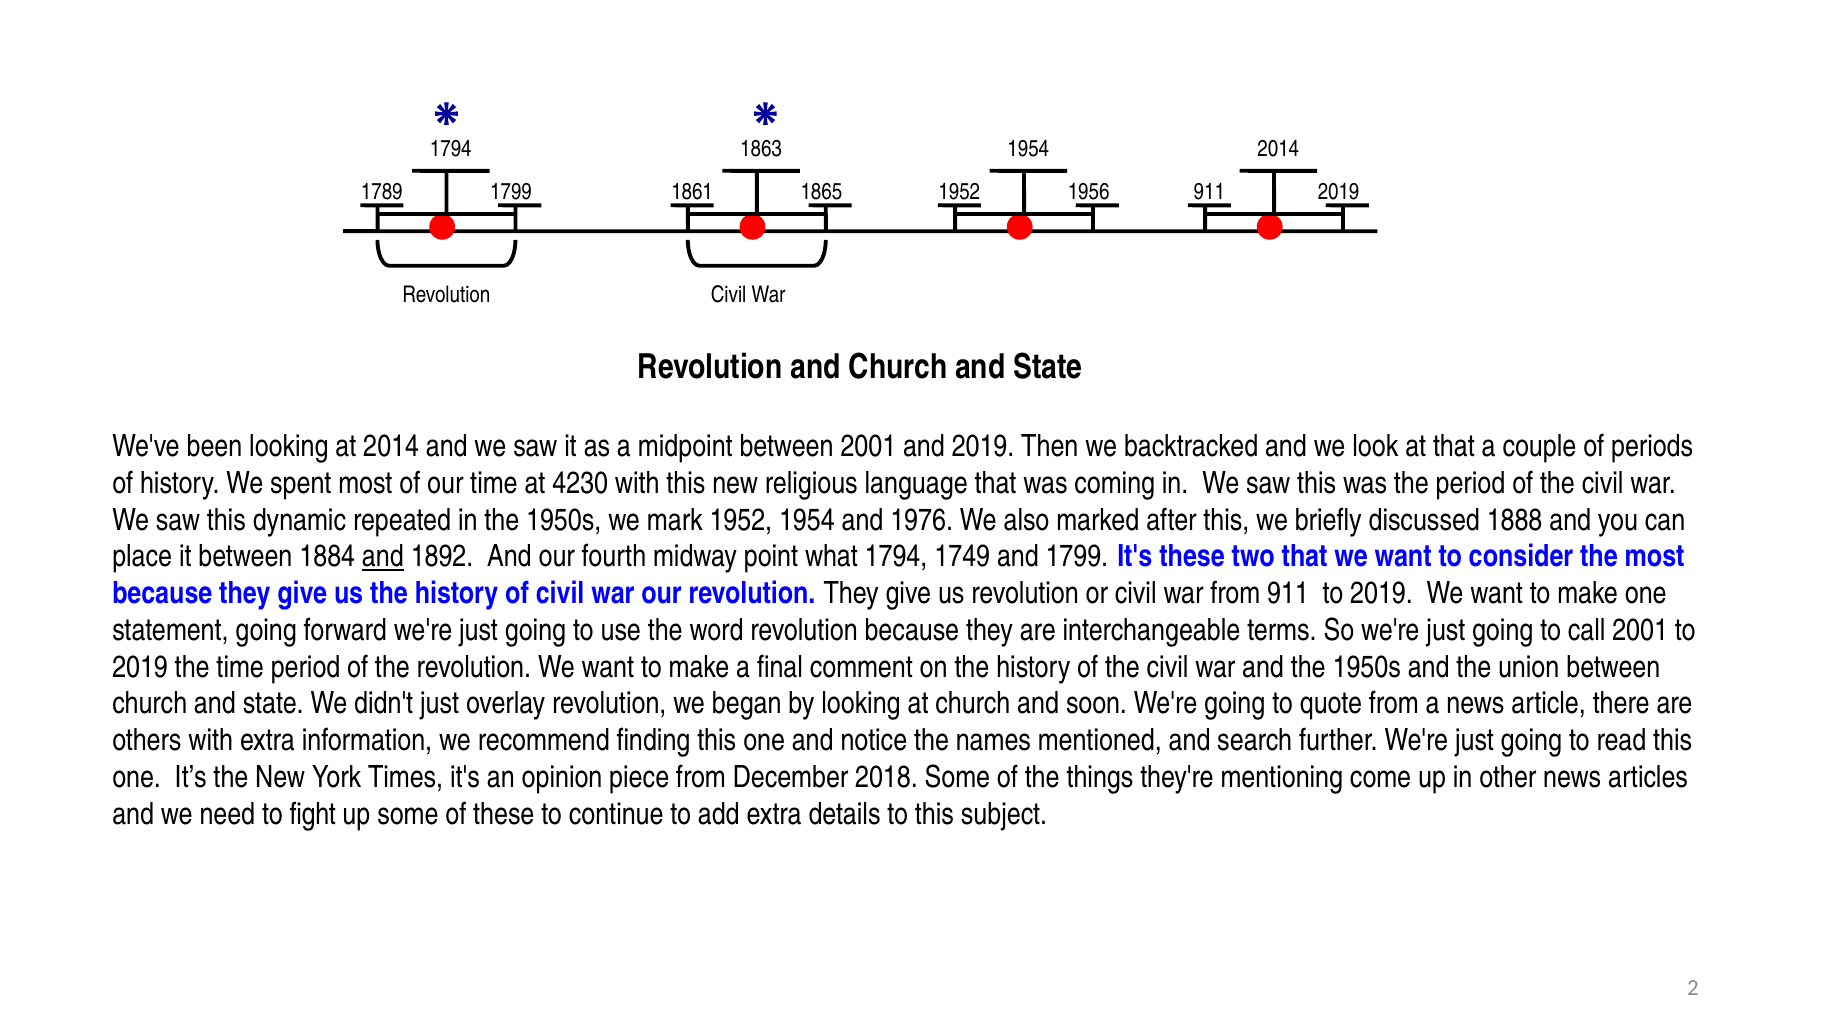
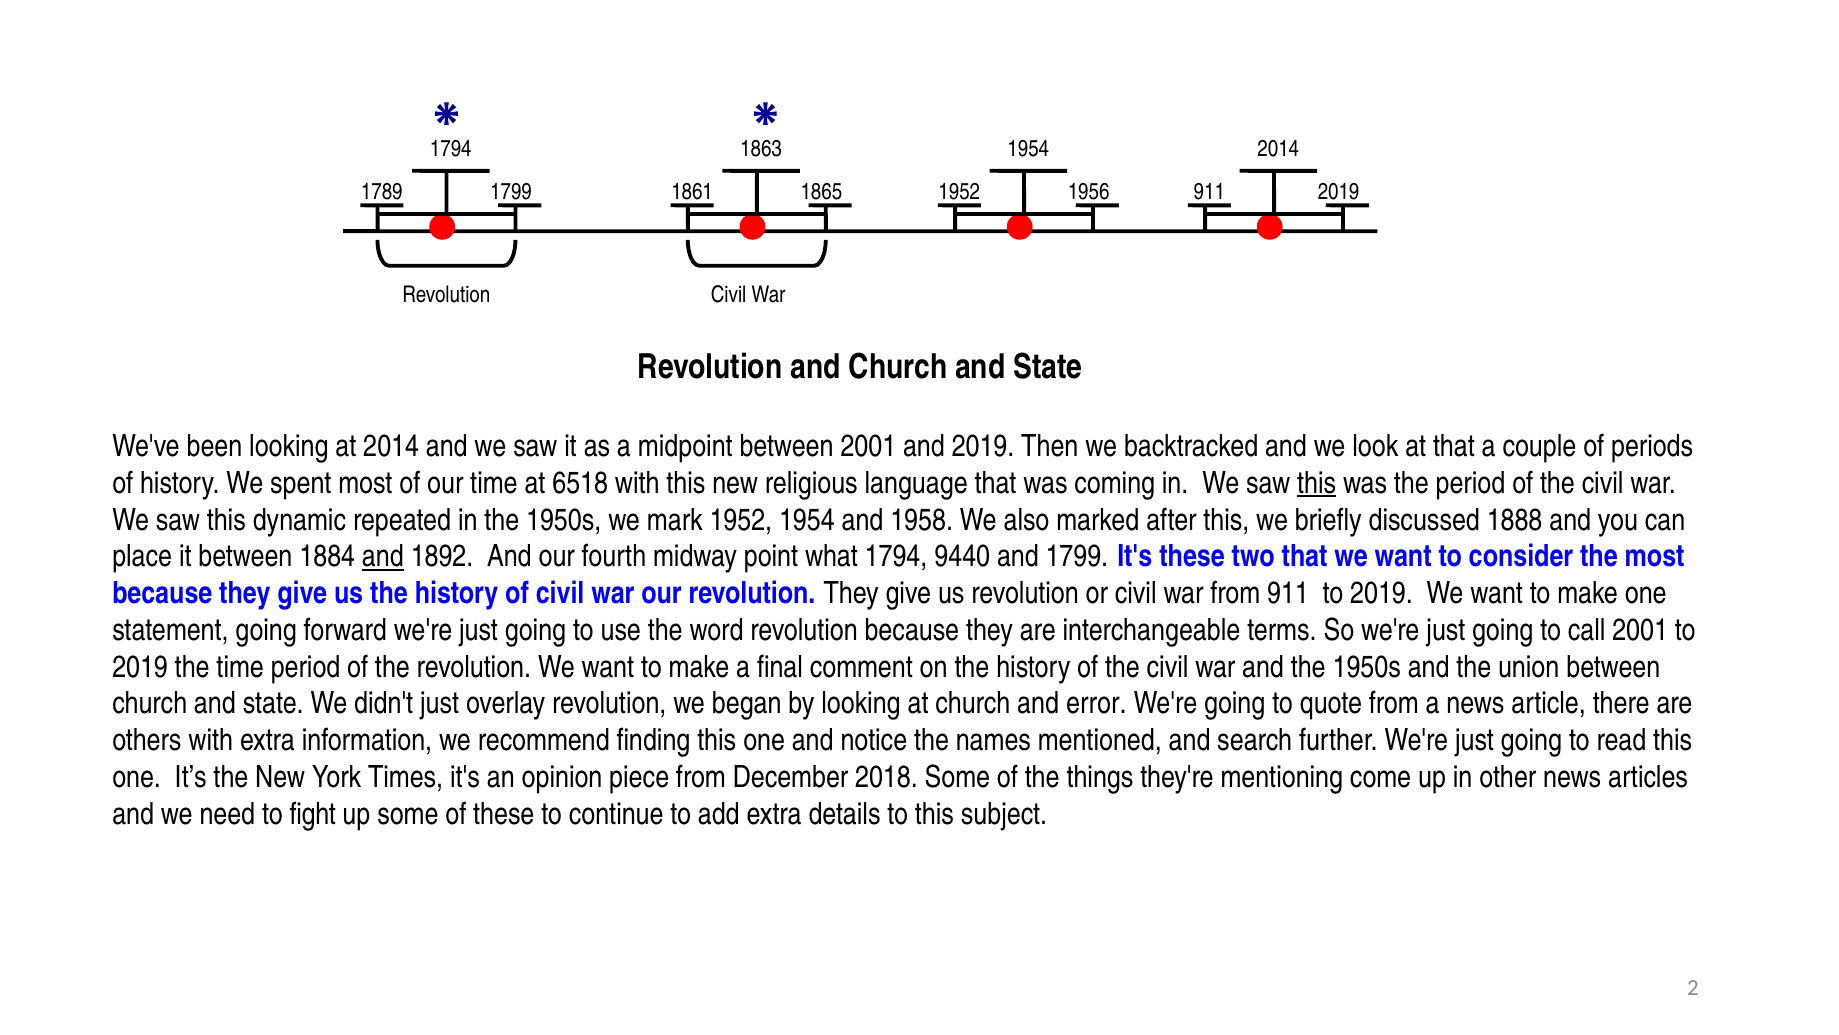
4230: 4230 -> 6518 (580, 483)
this underline: none -> present (1317, 483)
1976: 1976 -> 1958 (922, 520)
1749: 1749 -> 9440 (962, 556)
soon: soon -> error (1096, 703)
